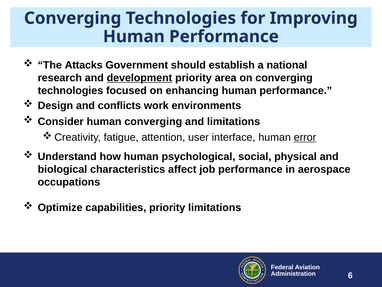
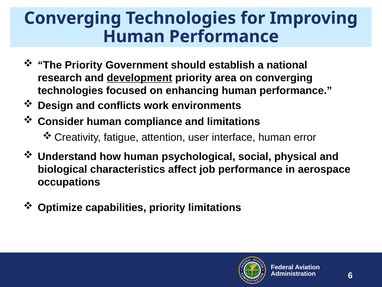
The Attacks: Attacks -> Priority (84, 65)
human converging: converging -> compliance (153, 121)
error underline: present -> none (305, 137)
